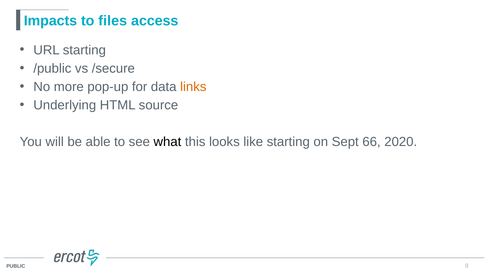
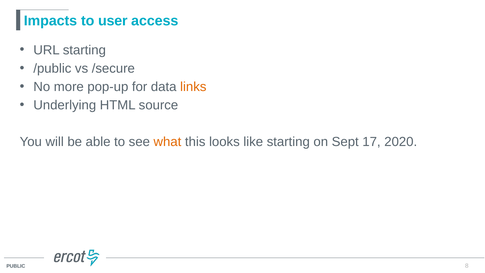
files: files -> user (113, 21)
what colour: black -> orange (167, 142)
66: 66 -> 17 (372, 142)
